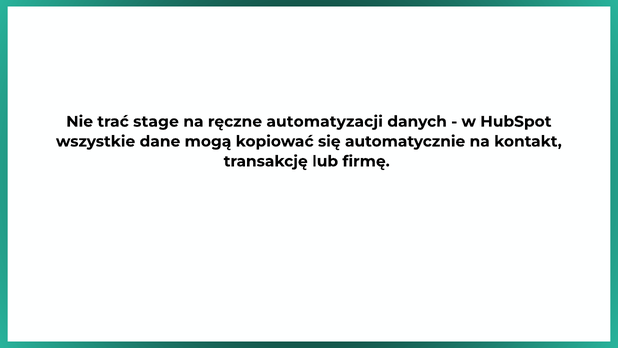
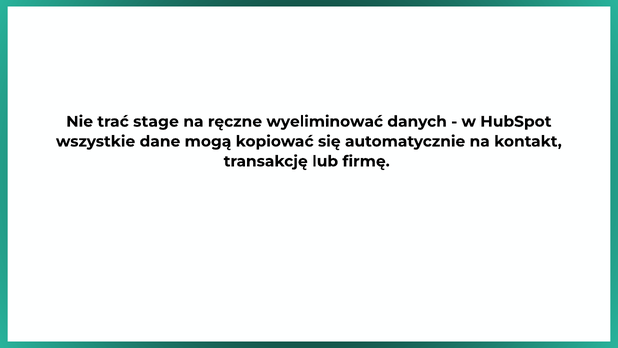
automatyzacji: automatyzacji -> wyeliminować (325, 121)
